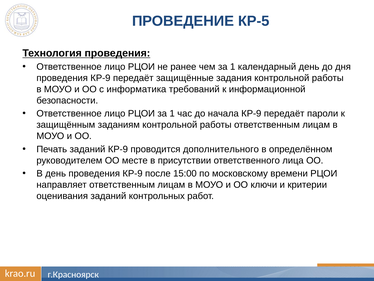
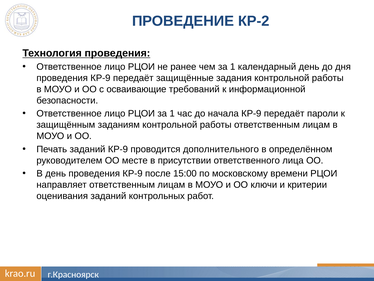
КР-5: КР-5 -> КР-2 (254, 21)
информатика: информатика -> осваивающие (136, 89)
